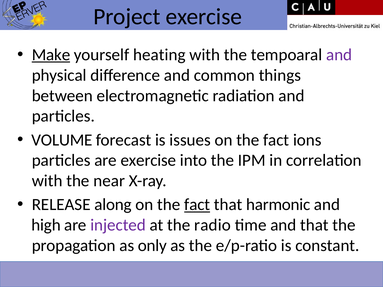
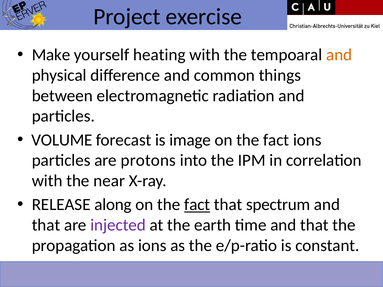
Make underline: present -> none (51, 55)
and colour: purple -> orange (339, 55)
issues: issues -> image (190, 140)
are exercise: exercise -> protons (148, 160)
harmonic: harmonic -> spectrum (278, 205)
high: high -> that (46, 225)
radio: radio -> earth (213, 225)
as only: only -> ions (152, 246)
